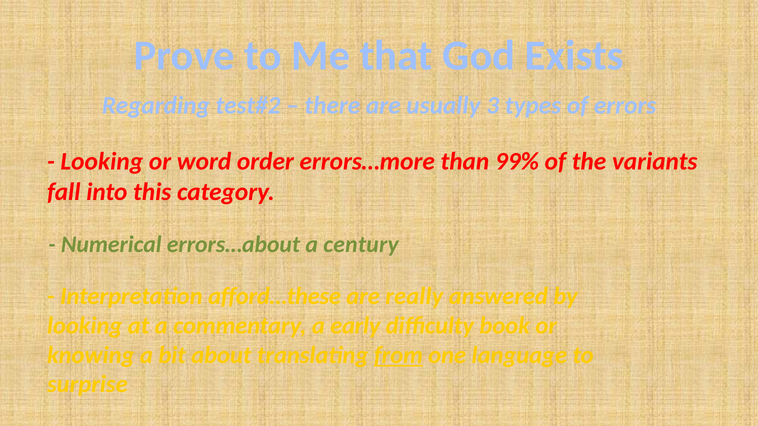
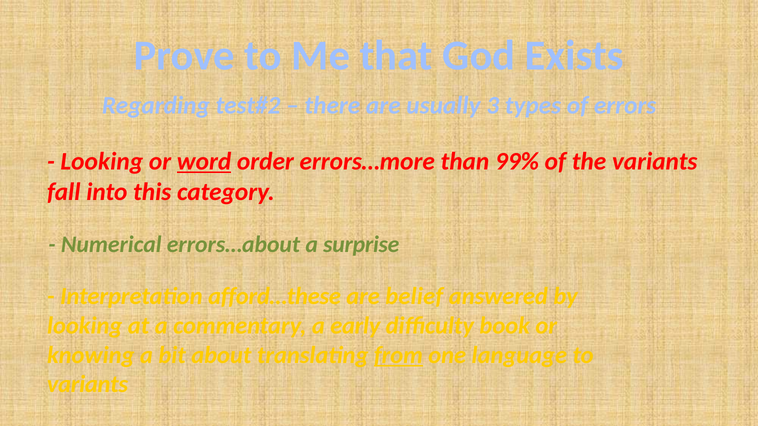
word underline: none -> present (204, 162)
century: century -> surprise (361, 244)
really: really -> belief (414, 297)
surprise: surprise -> variants (88, 385)
